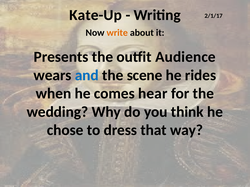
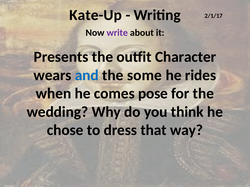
write colour: orange -> purple (117, 33)
Audience: Audience -> Character (186, 57)
scene: scene -> some (144, 75)
hear: hear -> pose (153, 94)
